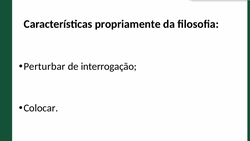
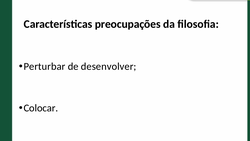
propriamente: propriamente -> preocupações (128, 24)
interrogação: interrogação -> desenvolver (109, 66)
